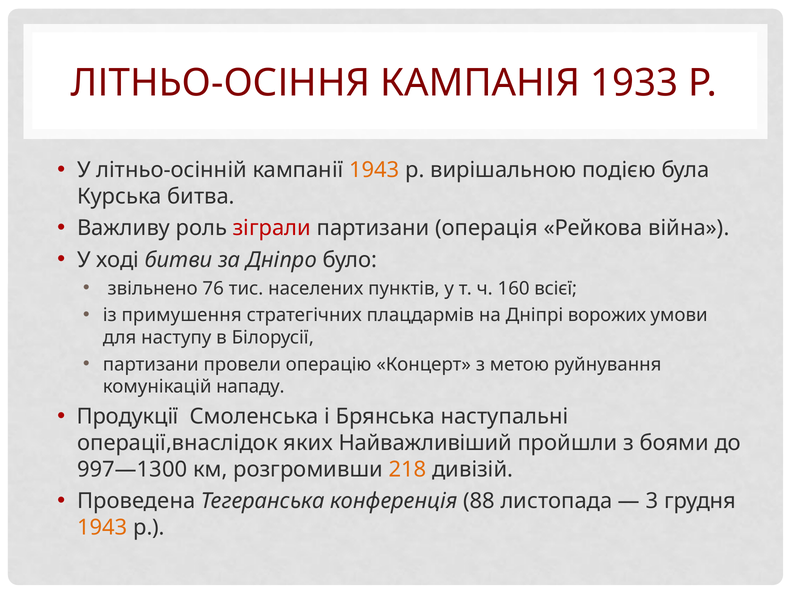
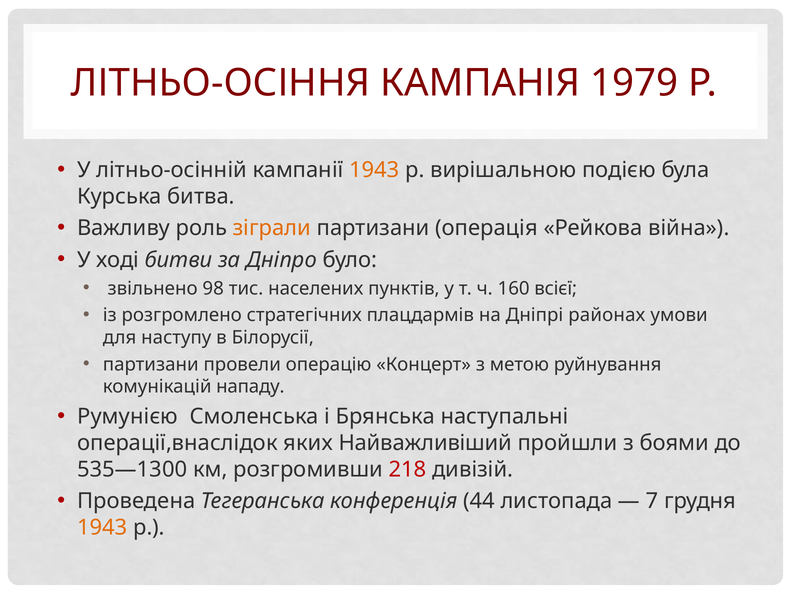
1933: 1933 -> 1979 (634, 83)
зіграли colour: red -> orange (272, 228)
76: 76 -> 98 (213, 288)
примушення: примушення -> розгромлено (182, 315)
ворожих: ворожих -> районах (607, 315)
Продукції: Продукції -> Румунією (128, 417)
997—1300: 997—1300 -> 535—1300 (132, 470)
218 colour: orange -> red (407, 470)
88: 88 -> 44 (479, 501)
3: 3 -> 7 (652, 501)
